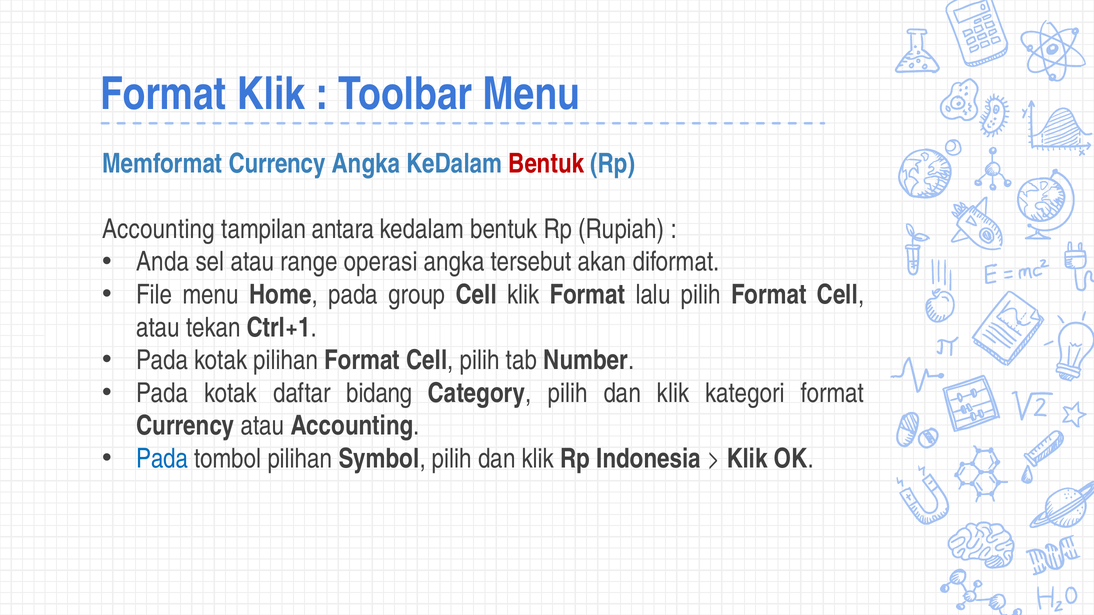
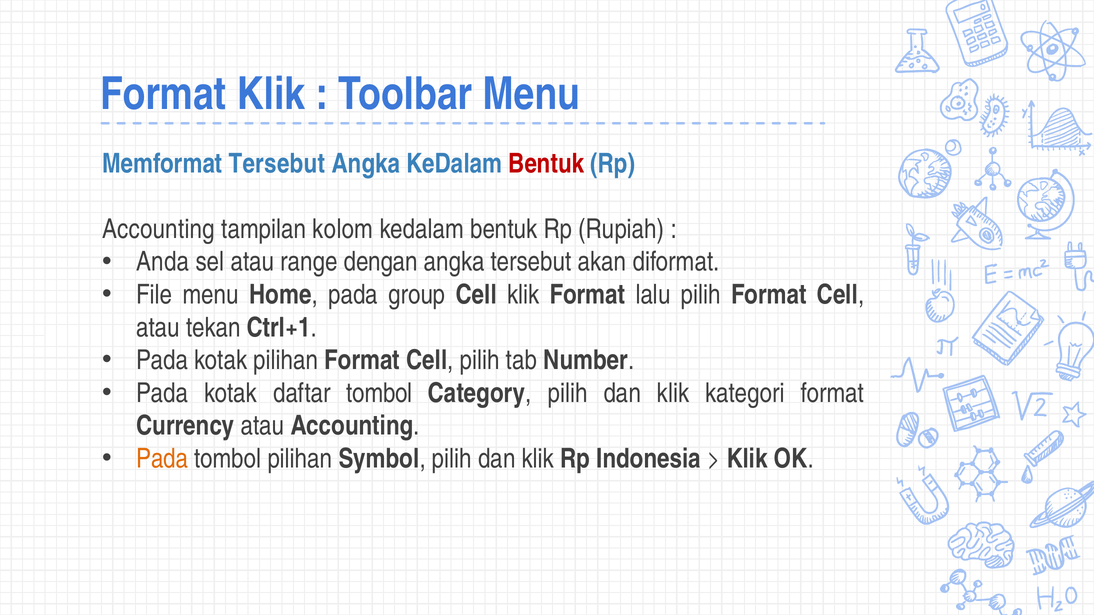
Memformat Currency: Currency -> Tersebut (277, 164)
antara: antara -> kolom (343, 229)
operasi: operasi -> dengan (381, 262)
daftar bidang: bidang -> tombol (379, 393)
Pada colour: blue -> orange (162, 459)
